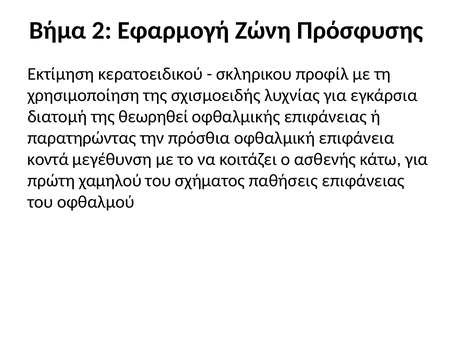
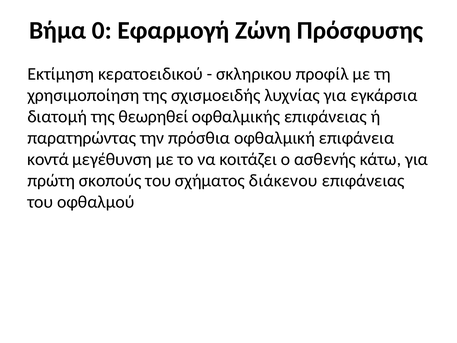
2: 2 -> 0 (102, 30)
χαμηλού: χαμηλού -> σκοπούς (110, 180)
παθήσεις: παθήσεις -> διάκενου (283, 180)
